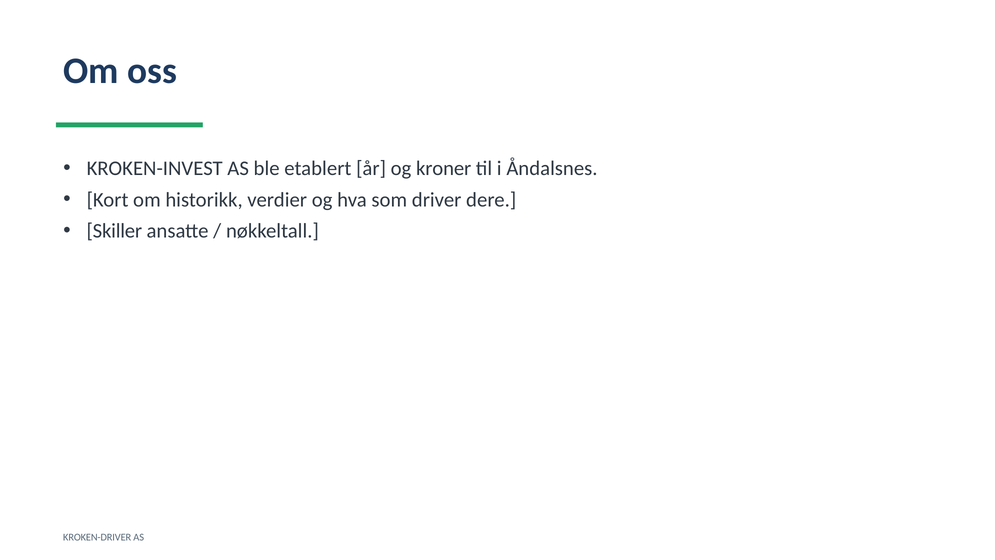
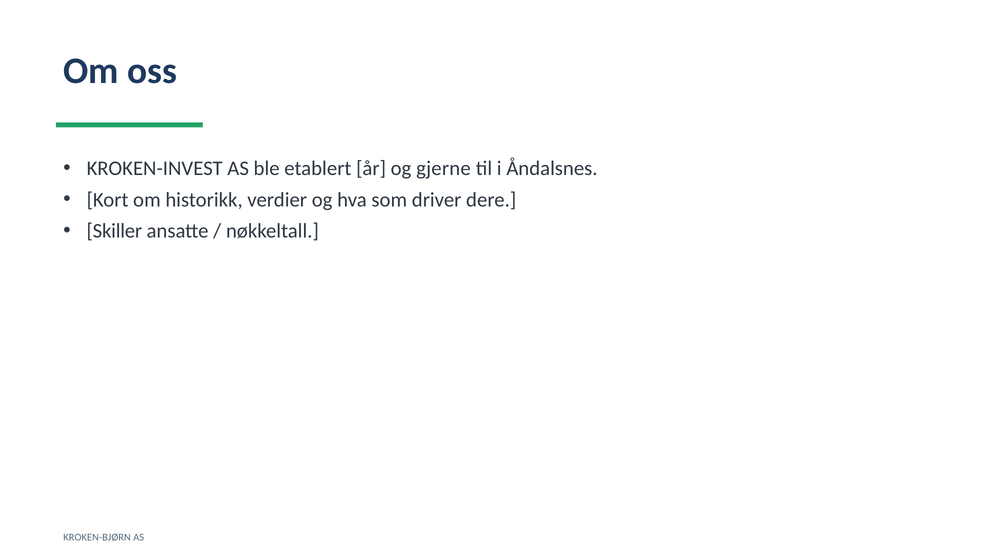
kroner: kroner -> gjerne (443, 169)
KROKEN-DRIVER: KROKEN-DRIVER -> KROKEN-BJØRN (97, 537)
